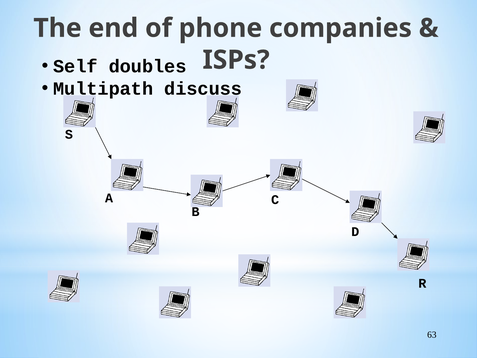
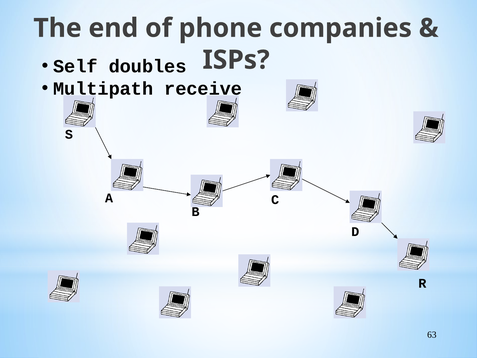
discuss: discuss -> receive (203, 89)
